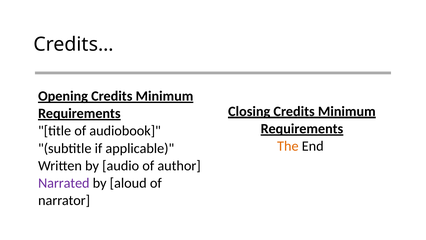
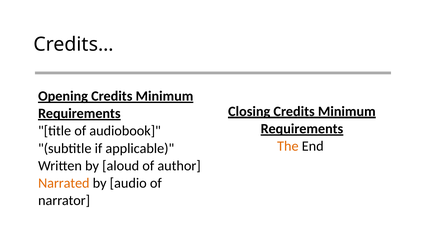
audio: audio -> aloud (121, 165)
Narrated colour: purple -> orange (64, 183)
aloud: aloud -> audio (128, 183)
